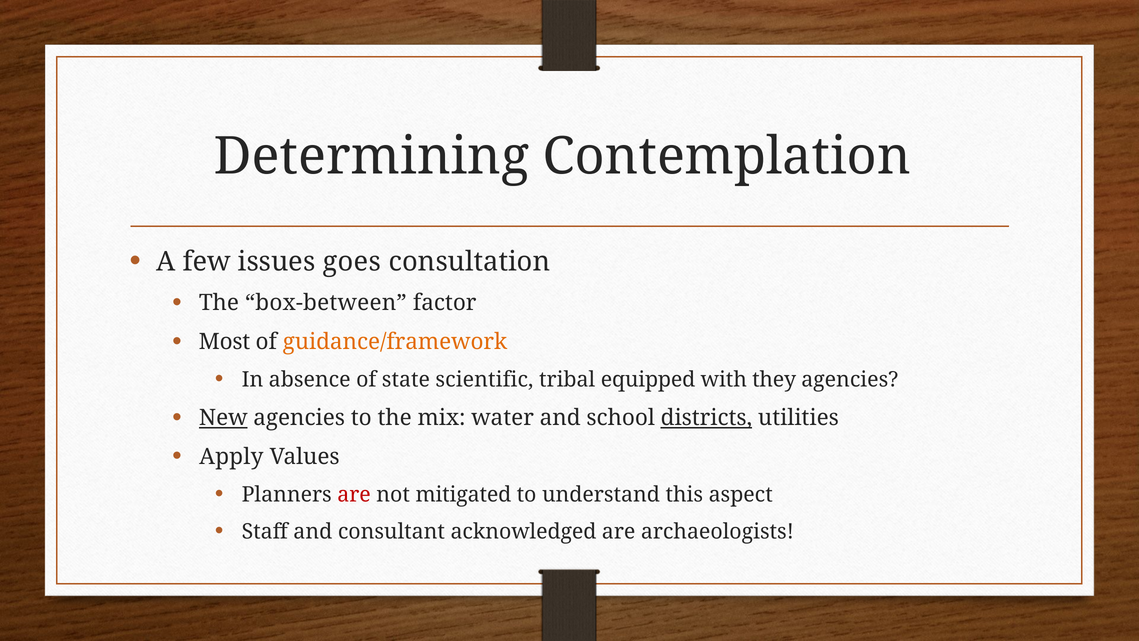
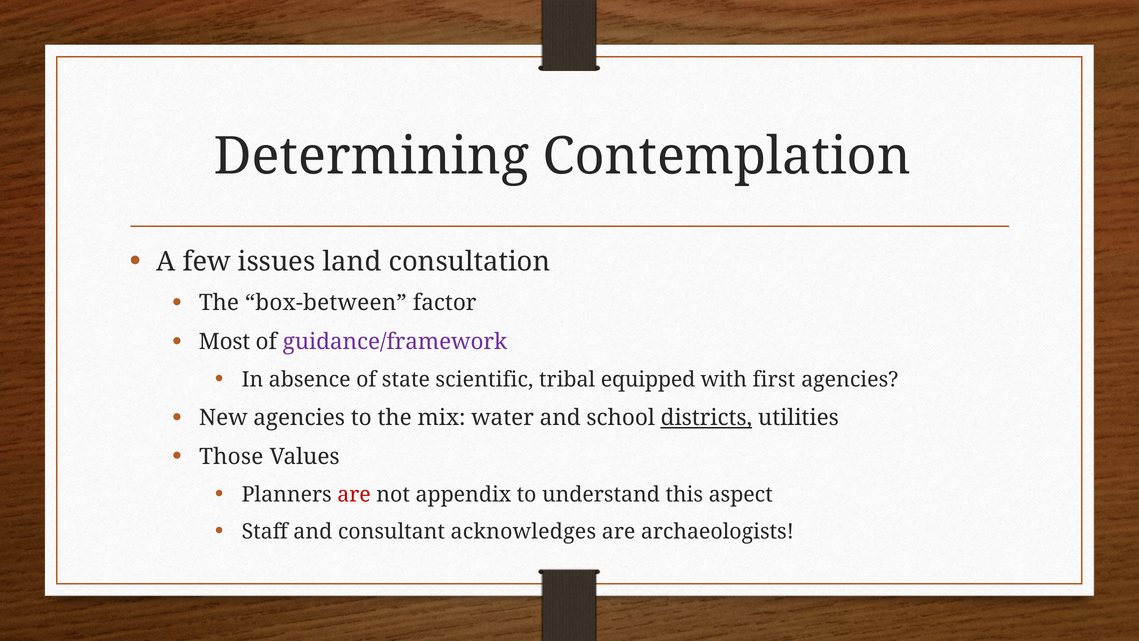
goes: goes -> land (352, 261)
guidance/framework colour: orange -> purple (395, 342)
they: they -> first (774, 379)
New underline: present -> none (223, 418)
Apply: Apply -> Those (231, 457)
mitigated: mitigated -> appendix (463, 494)
acknowledged: acknowledged -> acknowledges (523, 531)
